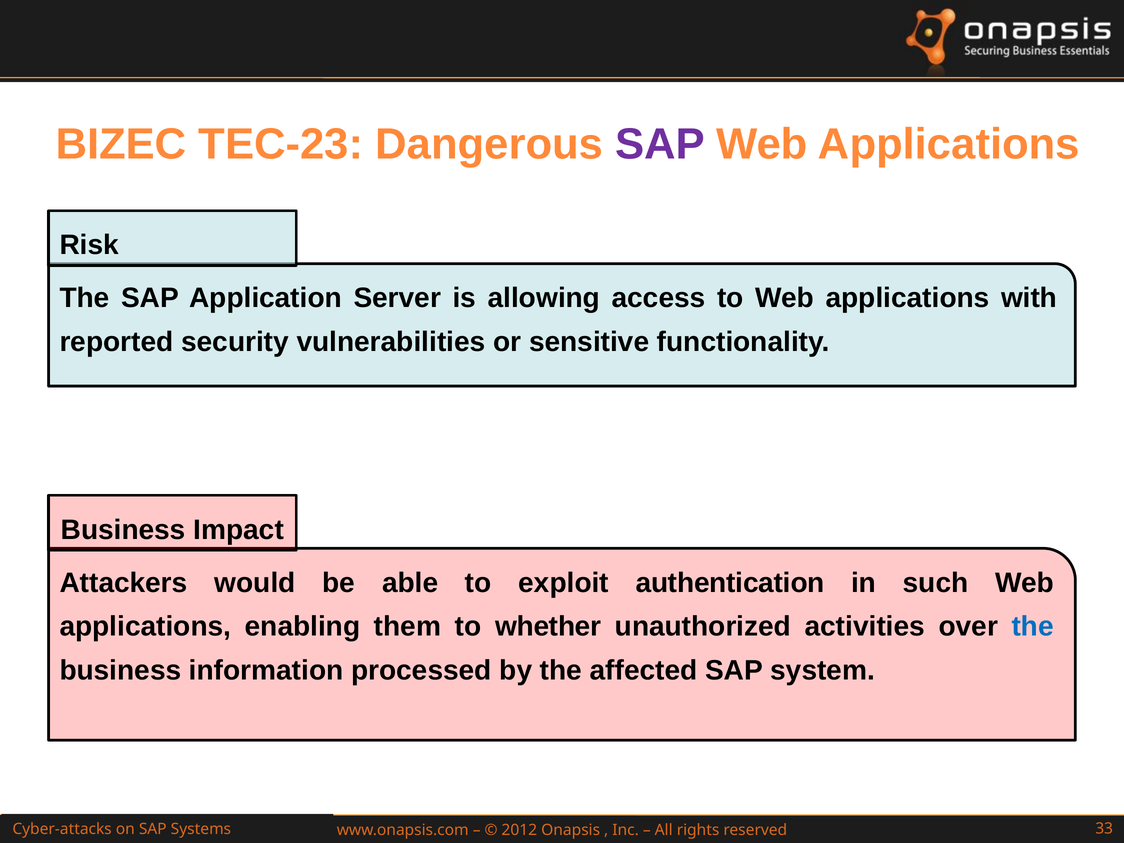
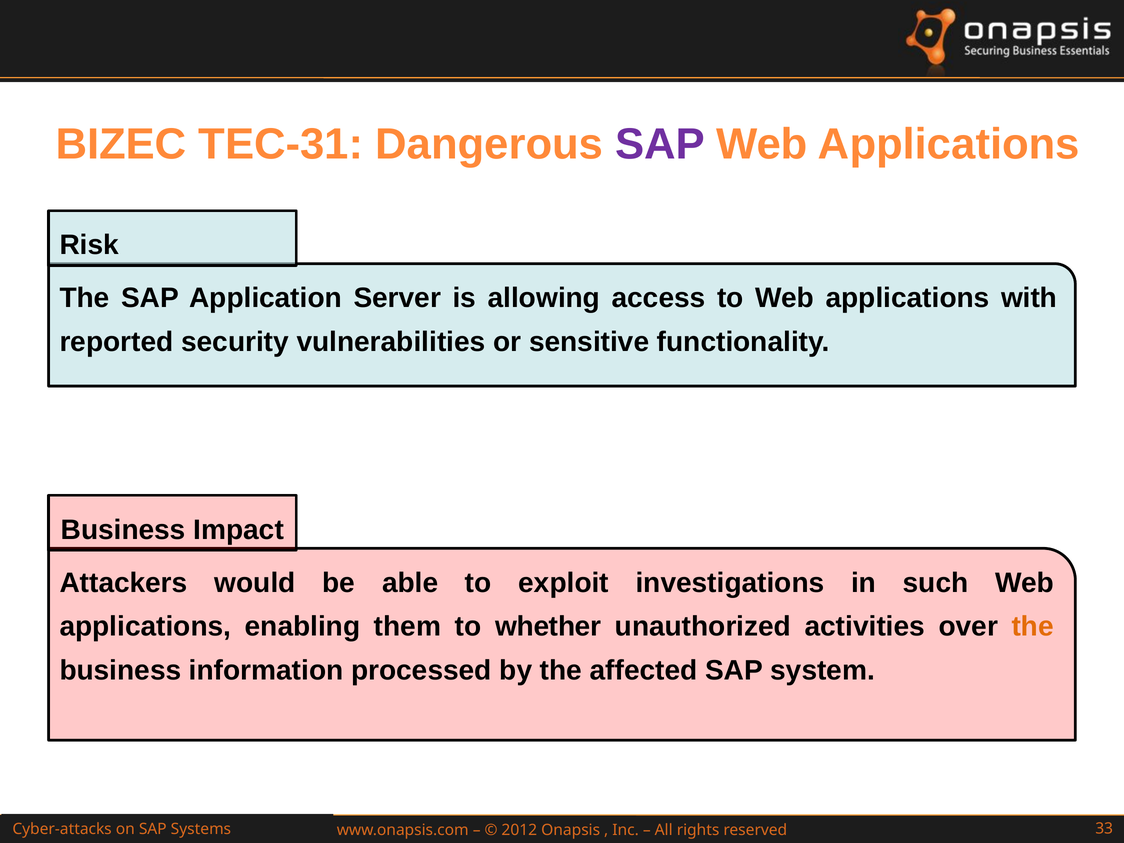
TEC-23: TEC-23 -> TEC-31 (281, 145)
authentication: authentication -> investigations (730, 583)
the colour: blue -> orange (1033, 627)
